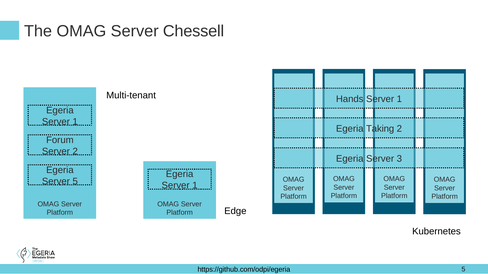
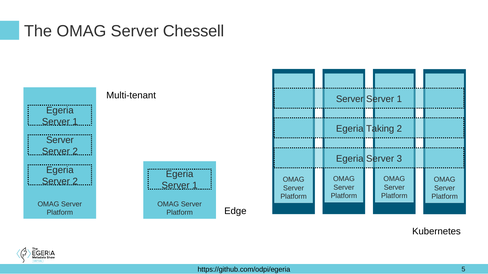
Hands: Hands -> Server (350, 99)
Forum: Forum -> Server (60, 140)
5: 5 -> 2 (75, 182)
